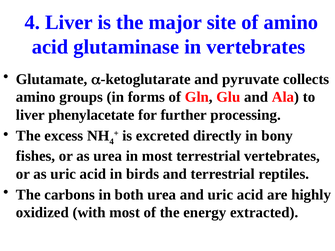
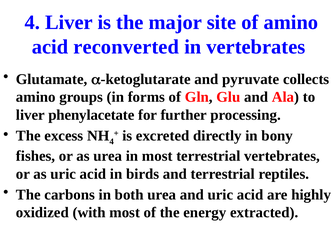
glutaminase: glutaminase -> reconverted (126, 47)
